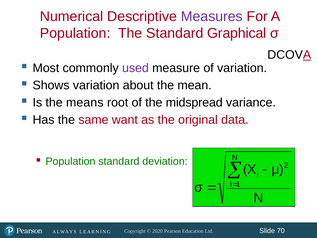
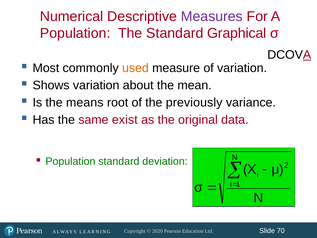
used colour: purple -> orange (135, 68)
midspread: midspread -> previously (194, 102)
want: want -> exist (125, 120)
